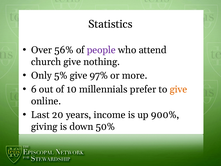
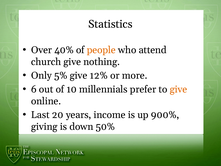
56%: 56% -> 40% (64, 50)
people colour: purple -> orange (101, 50)
97%: 97% -> 12% (99, 75)
